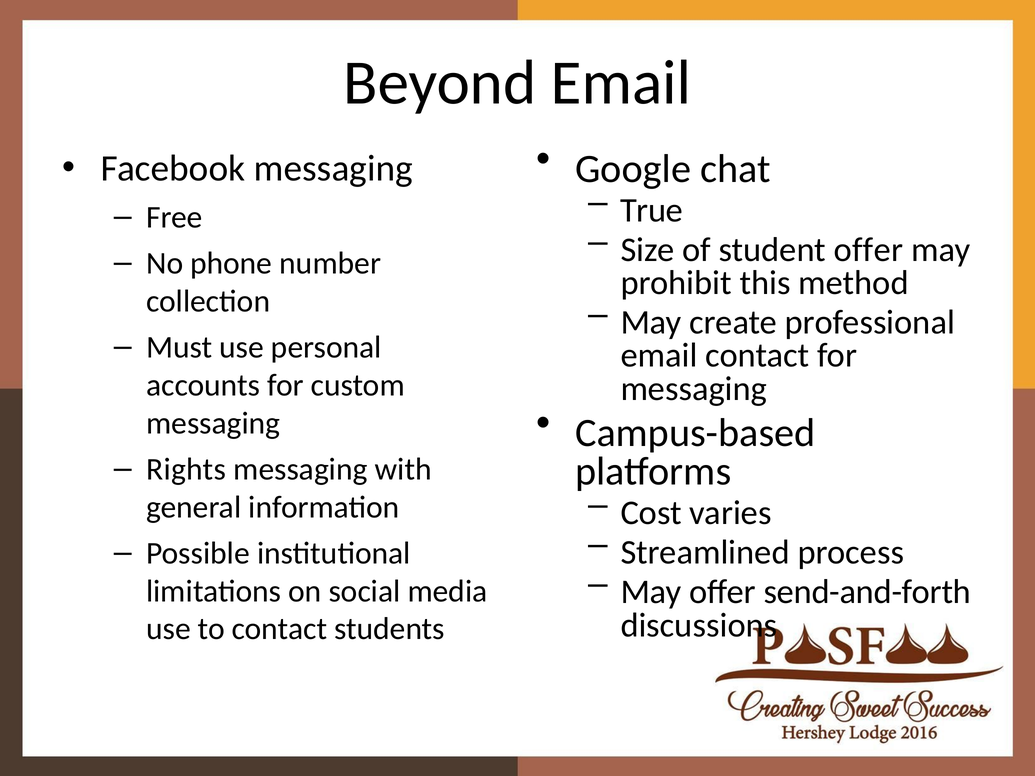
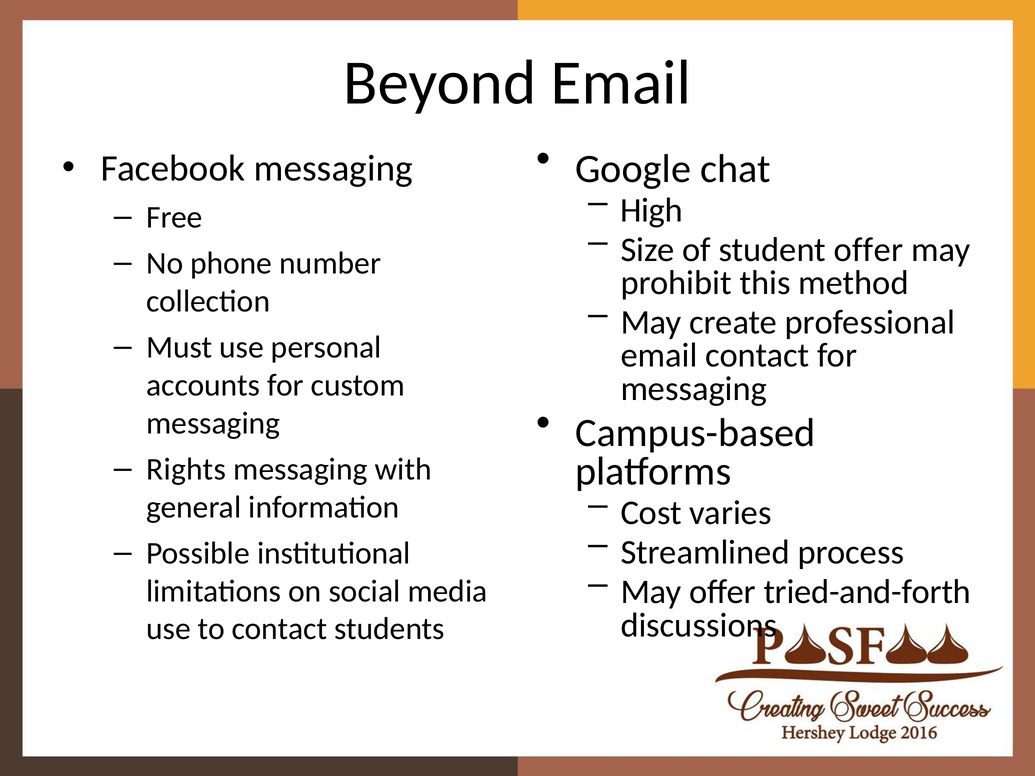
True: True -> High (652, 210)
send-and-forth: send-and-forth -> tried-and-forth (867, 592)
